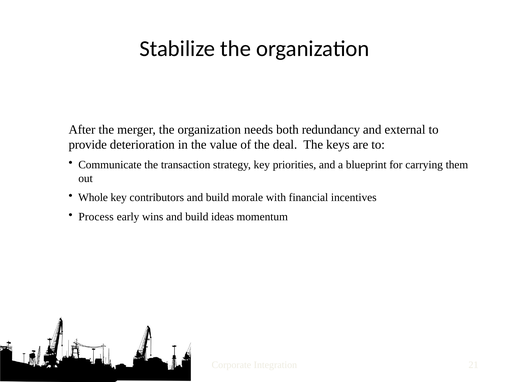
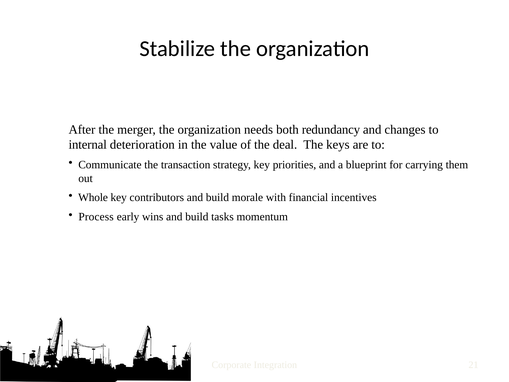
external: external -> changes (405, 129)
provide: provide -> internal (88, 145)
ideas: ideas -> tasks (222, 217)
